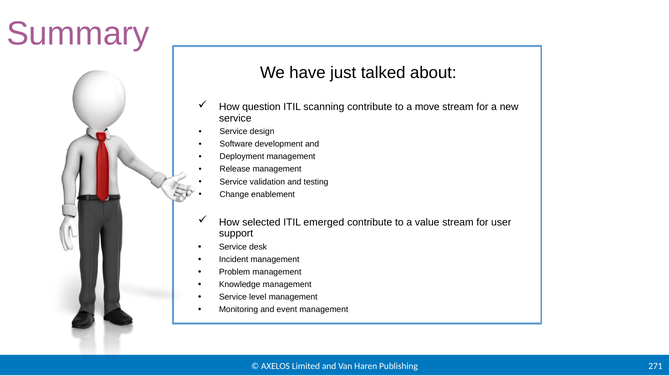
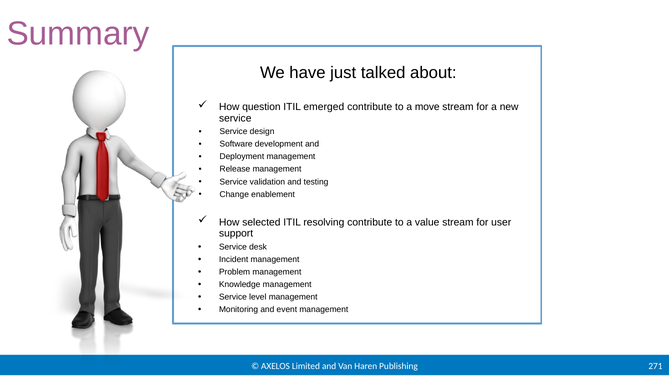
scanning: scanning -> emerged (324, 107)
emerged: emerged -> resolving (324, 222)
